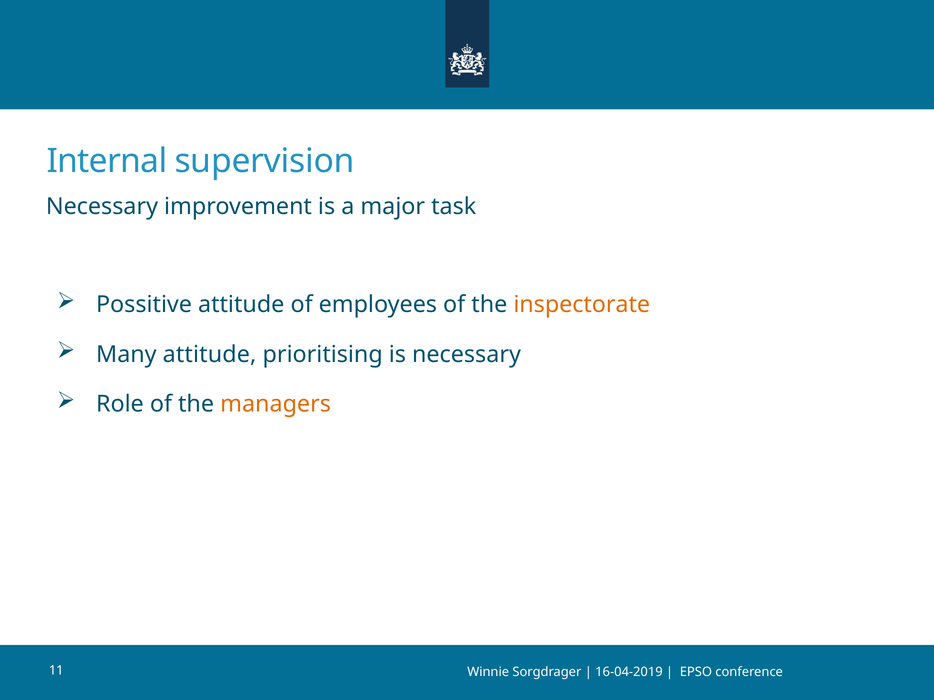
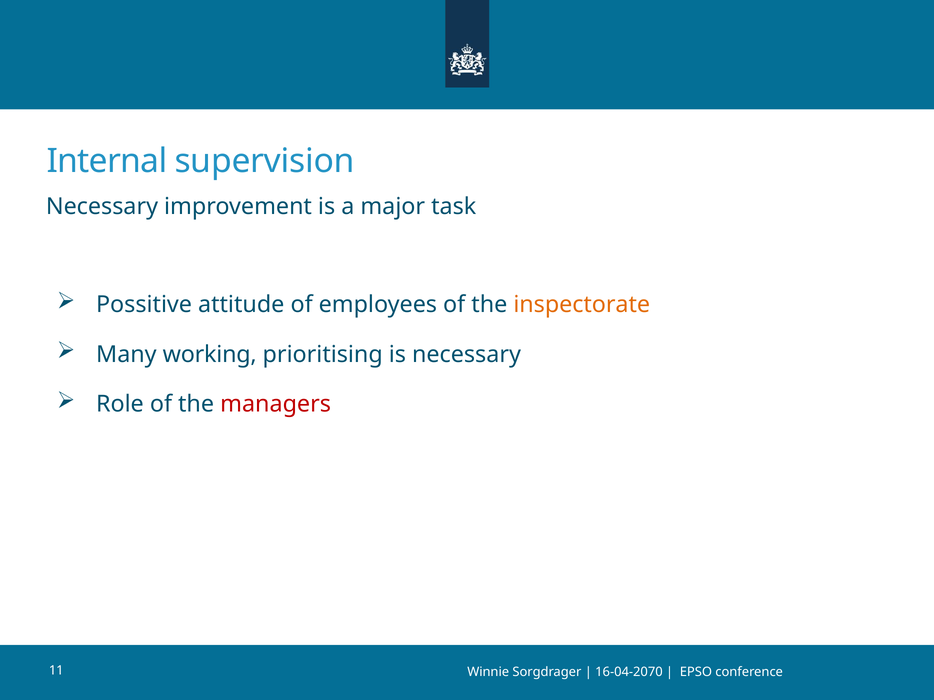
Many attitude: attitude -> working (210, 355)
managers colour: orange -> red (276, 405)
16-04-2019: 16-04-2019 -> 16-04-2070 (629, 673)
